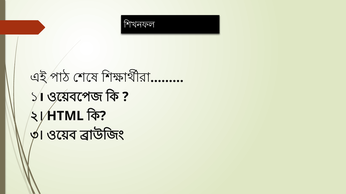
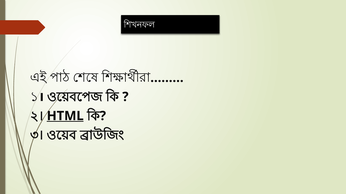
HTML underline: none -> present (65, 116)
